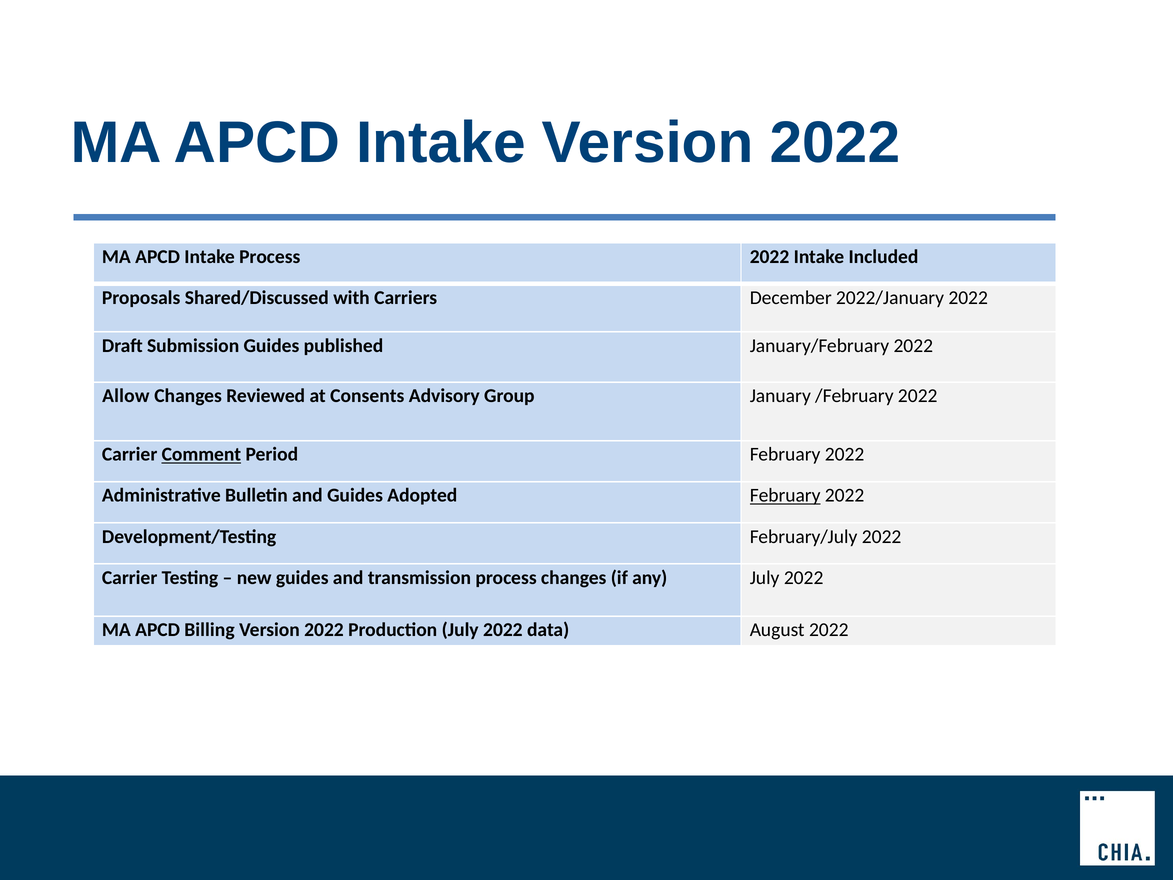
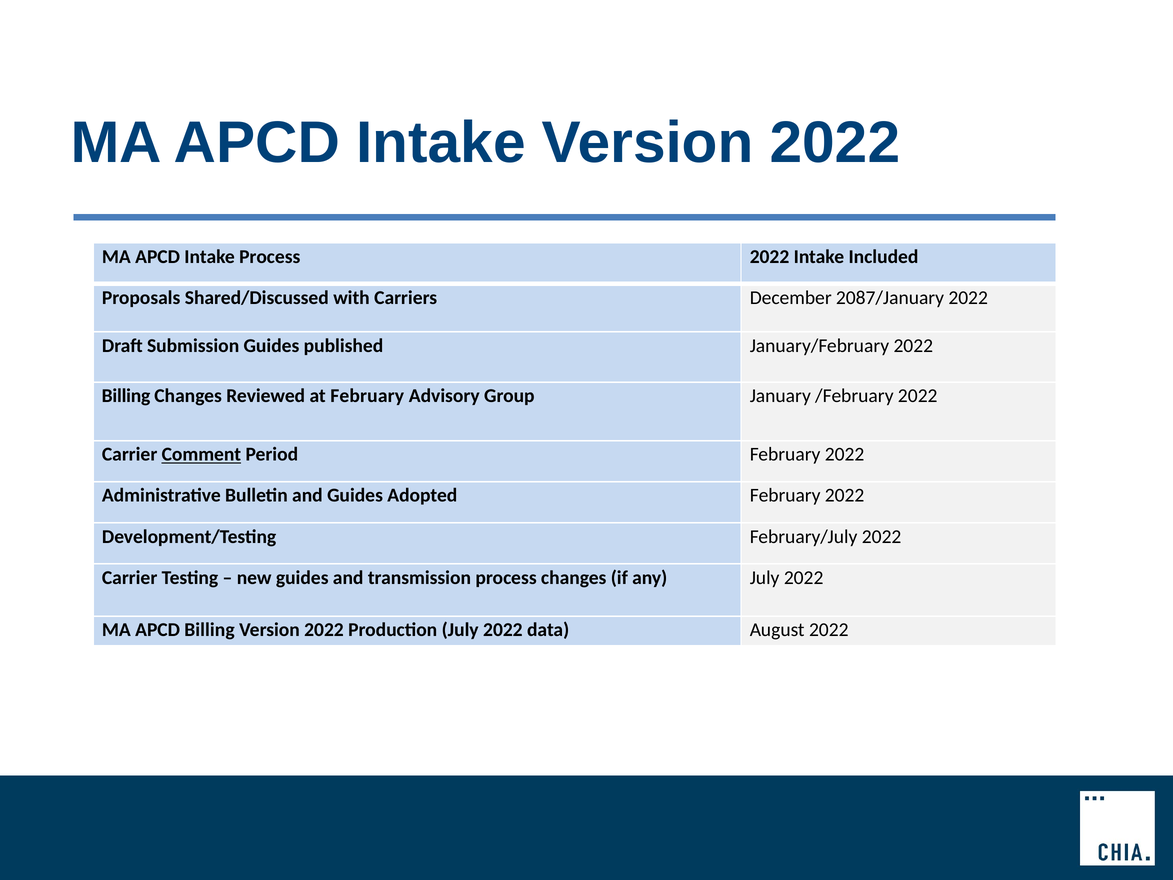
2022/January: 2022/January -> 2087/January (890, 298)
Allow: Allow -> Billing (126, 396)
at Consents: Consents -> February (367, 396)
February underline: present -> none (785, 495)
